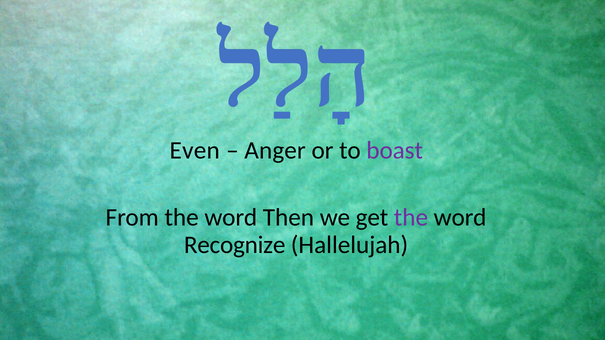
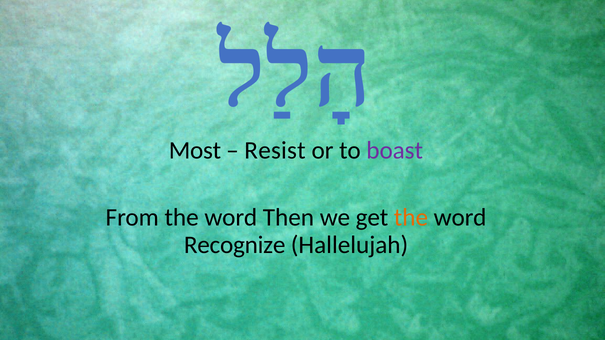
Even: Even -> Most (195, 151)
Anger: Anger -> Resist (275, 151)
the colour: purple -> orange (411, 218)
